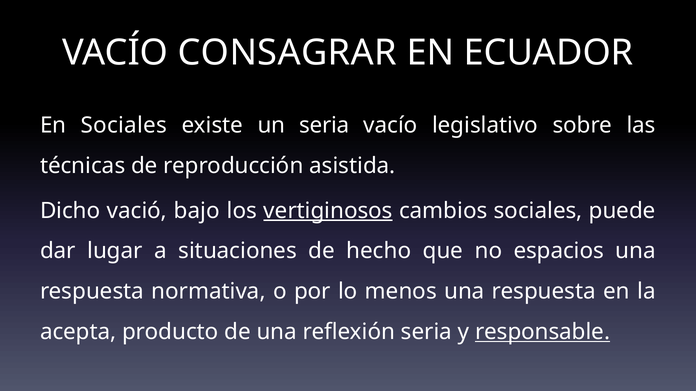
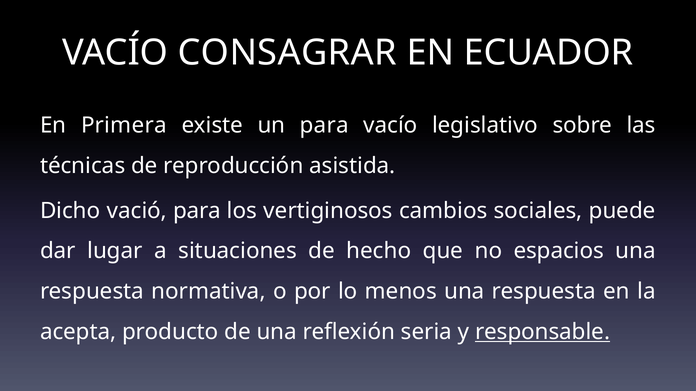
En Sociales: Sociales -> Primera (124, 125)
un seria: seria -> para (324, 125)
vació bajo: bajo -> para (197, 211)
vertiginosos underline: present -> none (328, 211)
